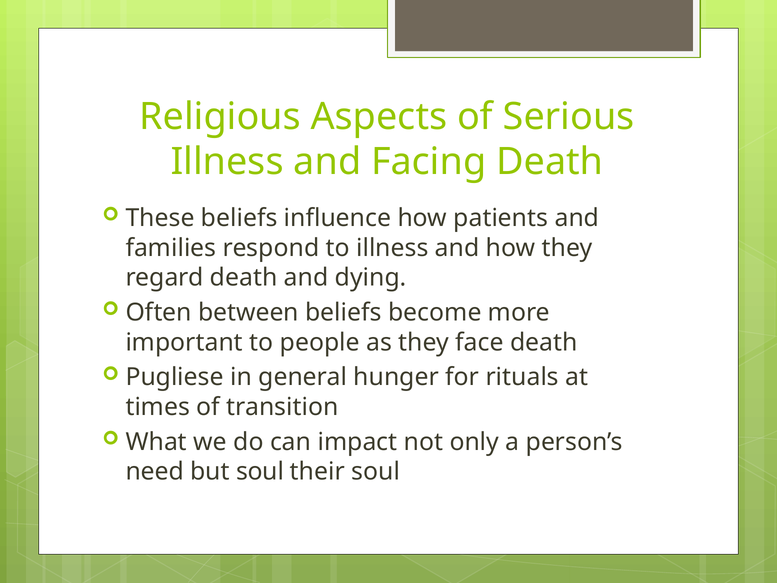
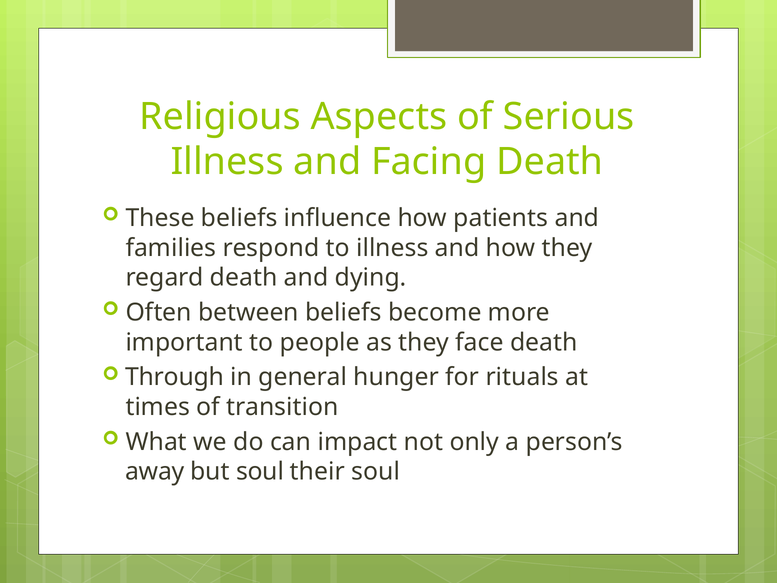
Pugliese: Pugliese -> Through (175, 377)
need: need -> away (155, 472)
